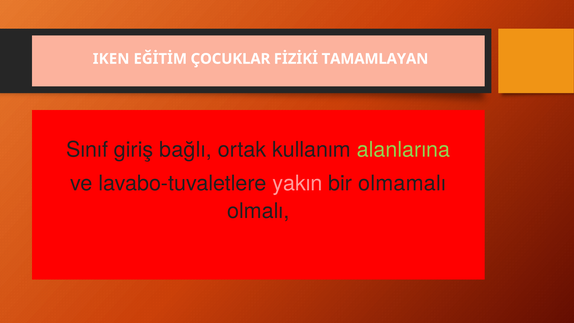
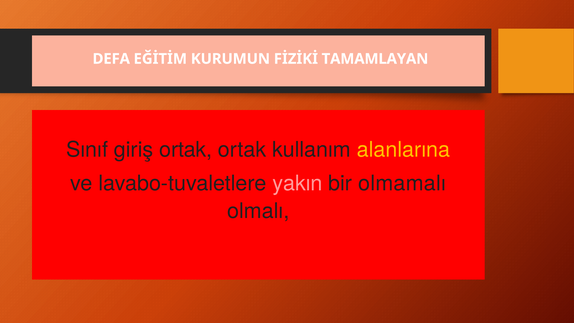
IKEN: IKEN -> DEFA (111, 59)
ÇOCUKLAR: ÇOCUKLAR -> KURUMUN (230, 59)
giriş bağlı: bağlı -> ortak (186, 150)
alanlarına colour: light green -> yellow (404, 150)
